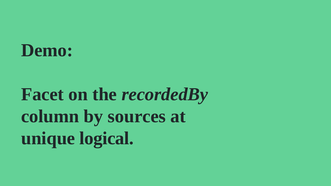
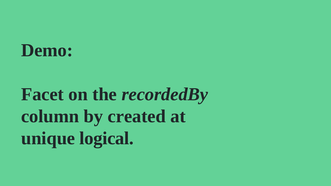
sources: sources -> created (137, 116)
